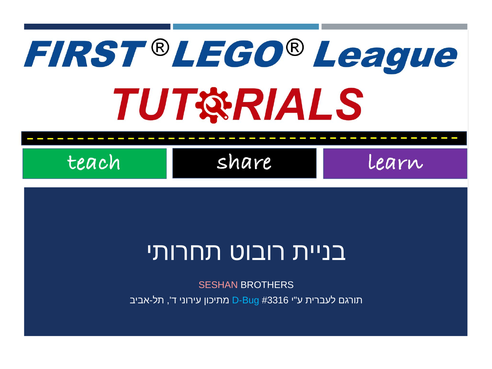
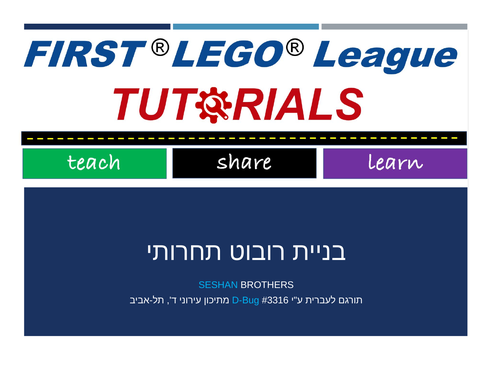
SESHAN colour: pink -> light blue (218, 285)
